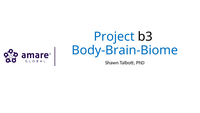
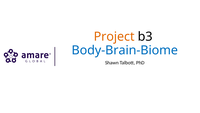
Project colour: blue -> orange (114, 36)
